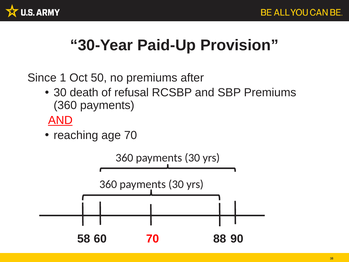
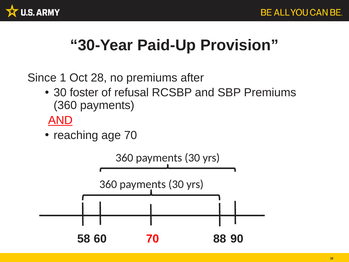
50: 50 -> 28 (99, 78)
death: death -> foster (84, 93)
